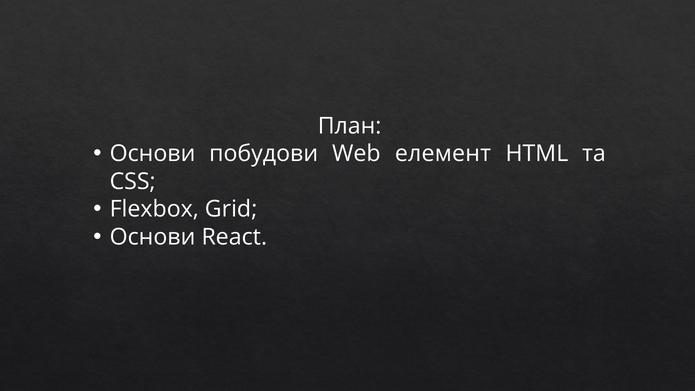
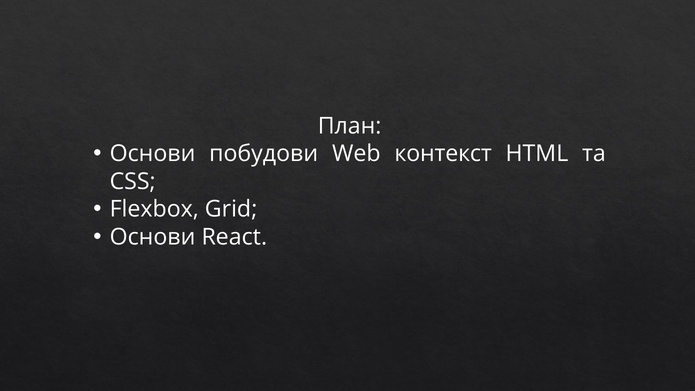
елемент: елемент -> контекст (443, 154)
